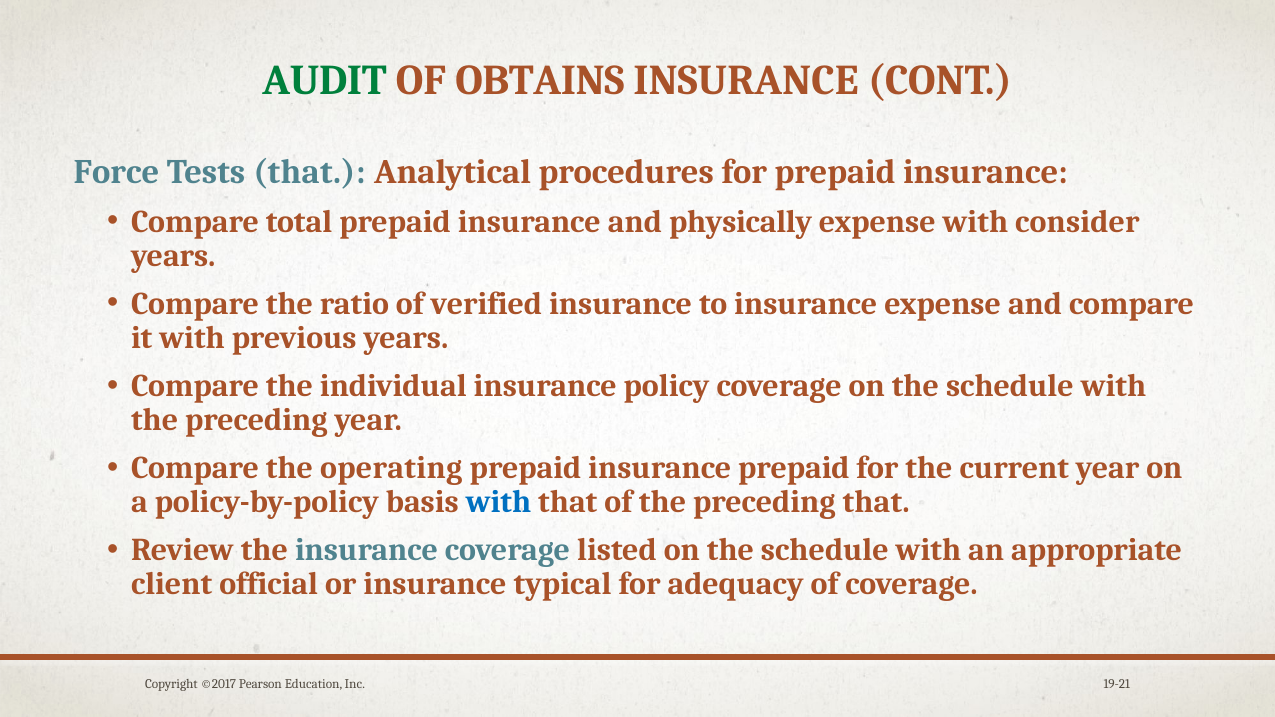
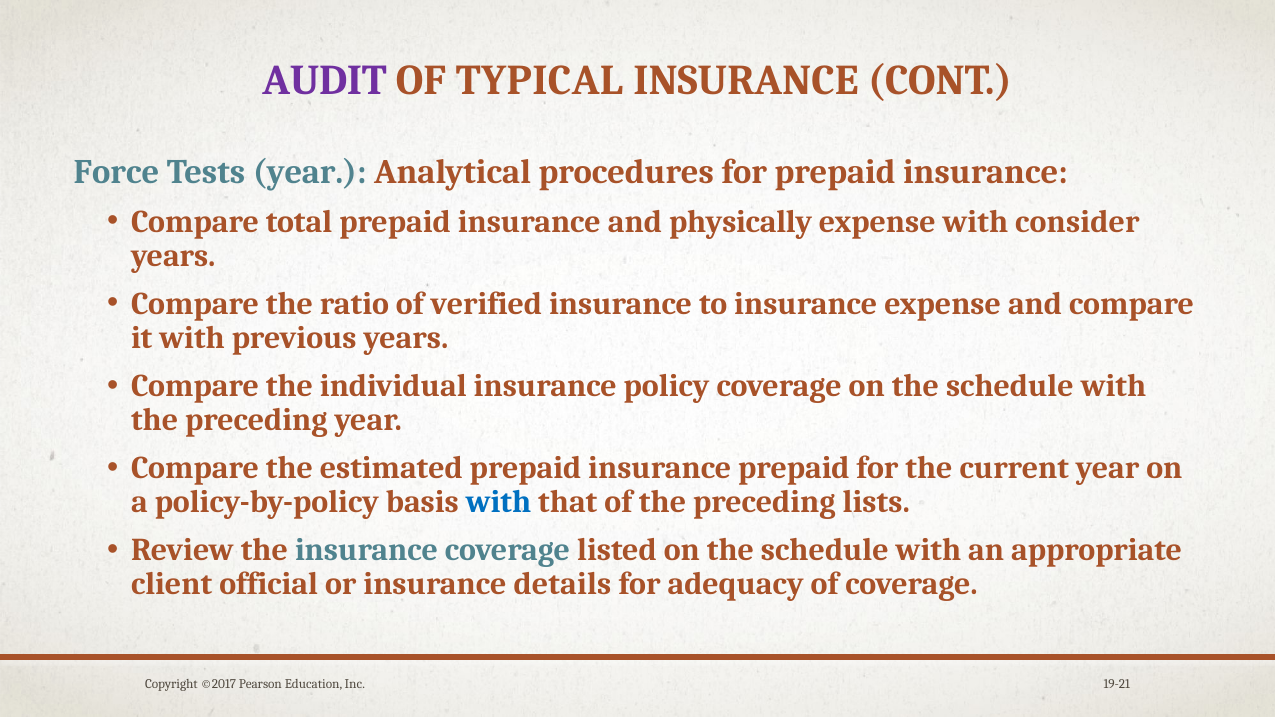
AUDIT colour: green -> purple (325, 80)
OBTAINS: OBTAINS -> TYPICAL (539, 80)
Tests that: that -> year (310, 172)
operating: operating -> estimated (391, 468)
preceding that: that -> lists (876, 502)
typical: typical -> details (562, 584)
